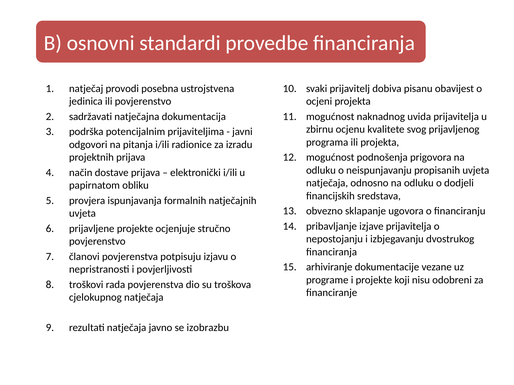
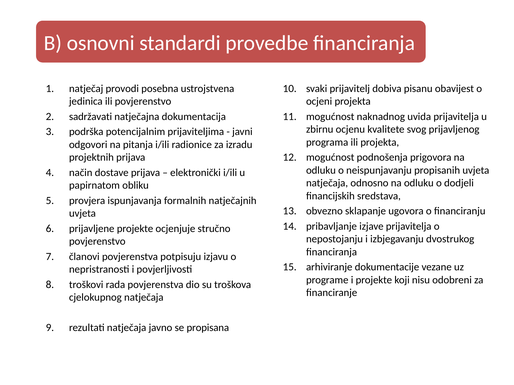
izobrazbu: izobrazbu -> propisana (208, 328)
